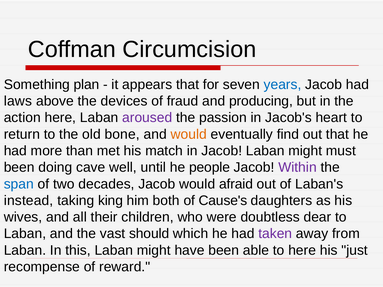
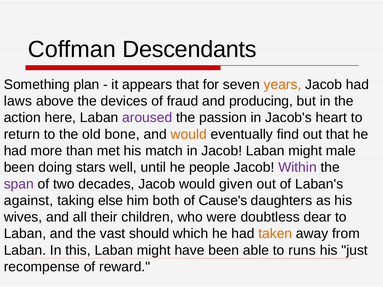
Circumcision: Circumcision -> Descendants (189, 49)
years colour: blue -> orange (283, 85)
must: must -> male (341, 151)
cave: cave -> stars (91, 168)
span colour: blue -> purple (19, 184)
afraid: afraid -> given (236, 184)
instead: instead -> against (29, 201)
king: king -> else (111, 201)
taken colour: purple -> orange (275, 234)
to here: here -> runs (302, 250)
